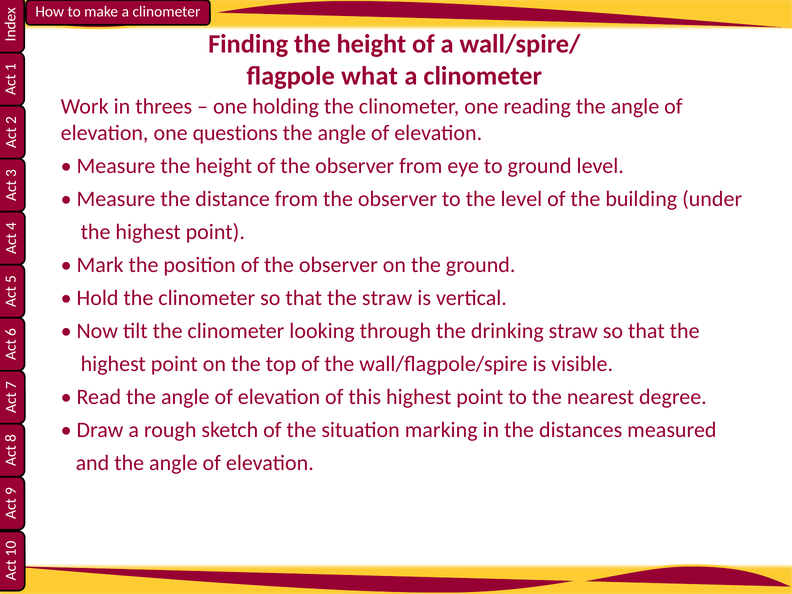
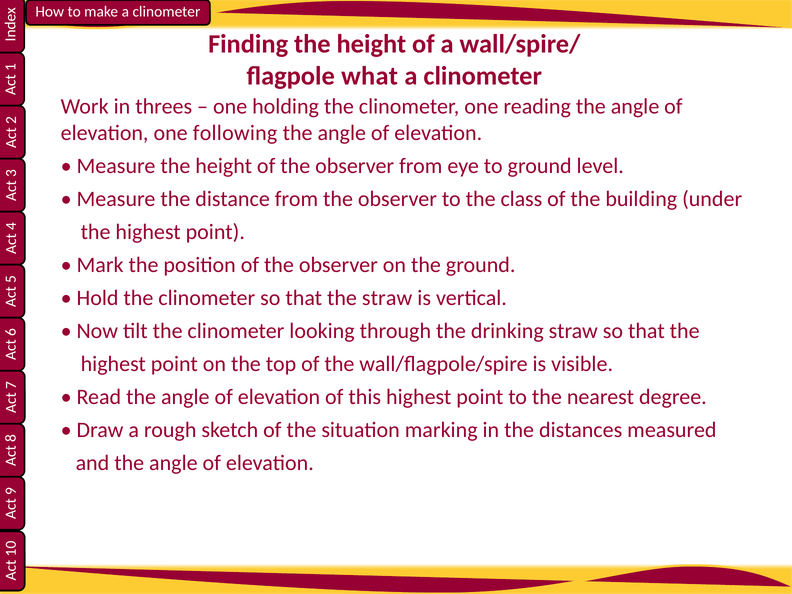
questions: questions -> following (235, 133)
the level: level -> class (521, 199)
